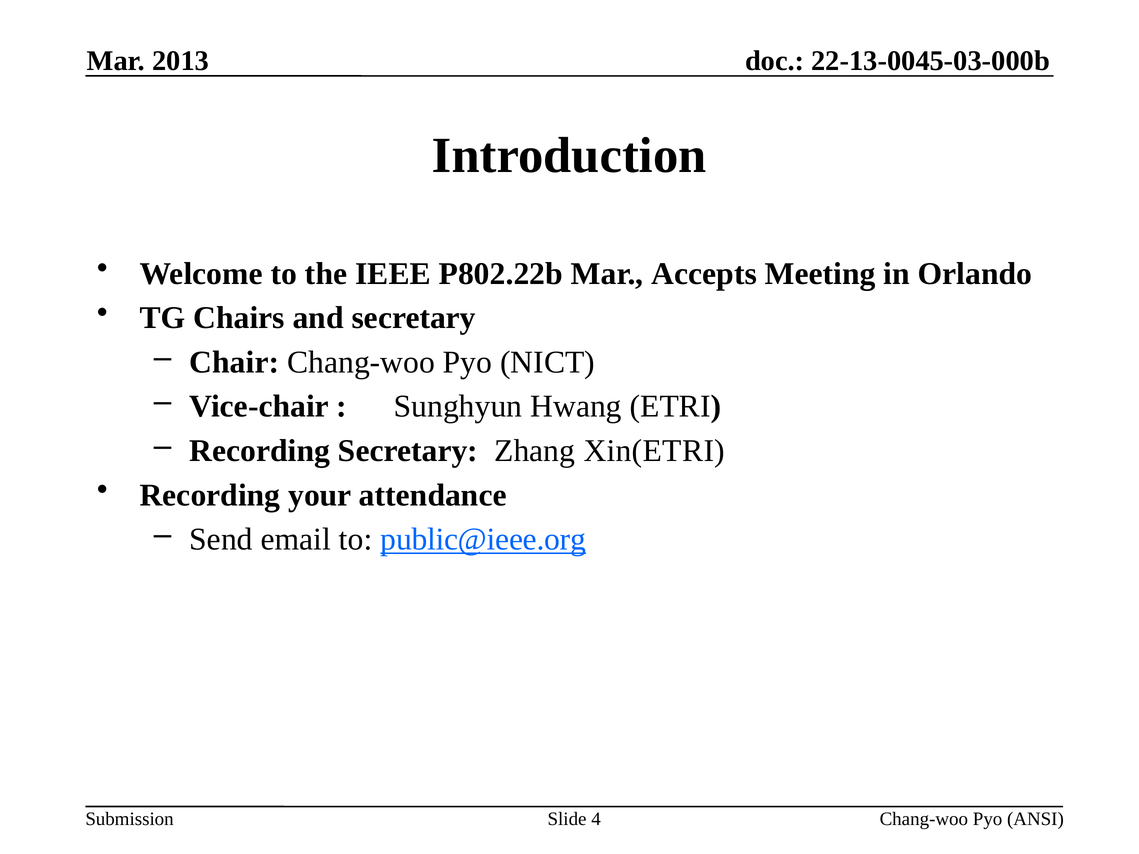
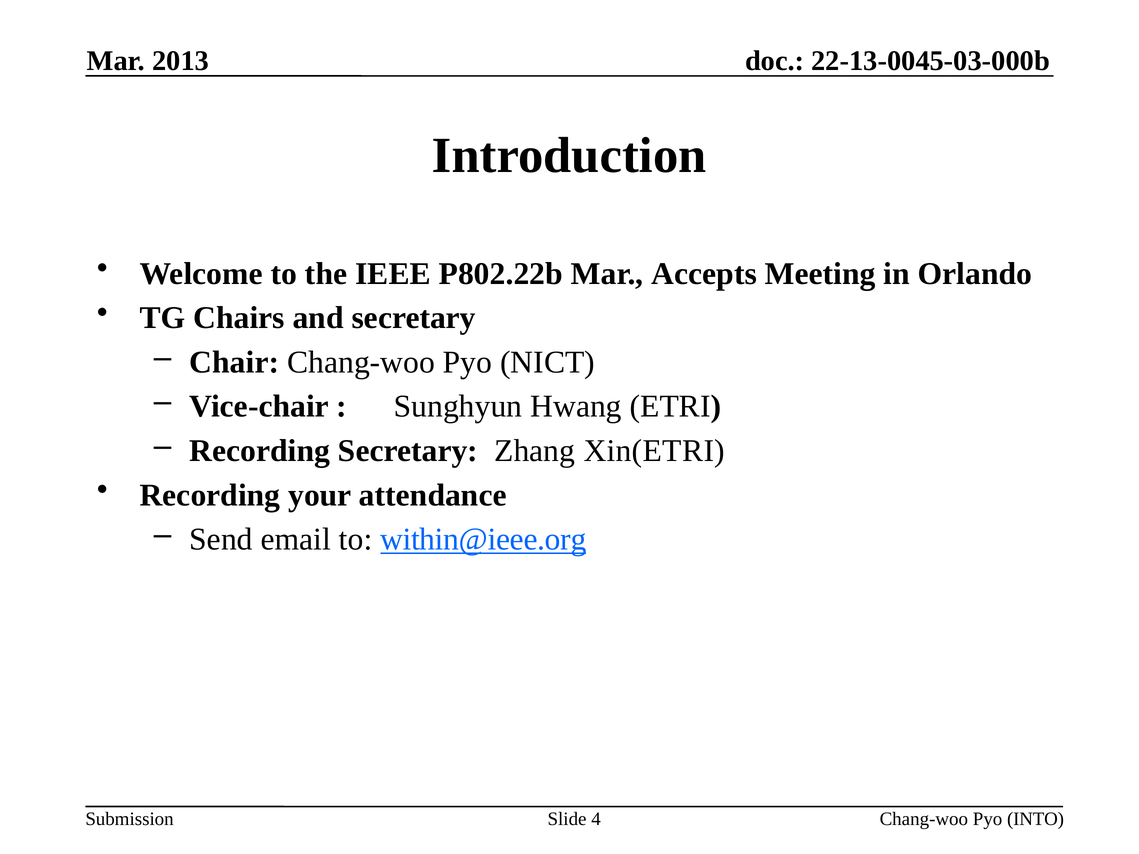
public@ieee.org: public@ieee.org -> within@ieee.org (483, 540)
ANSI: ANSI -> INTO (1036, 819)
